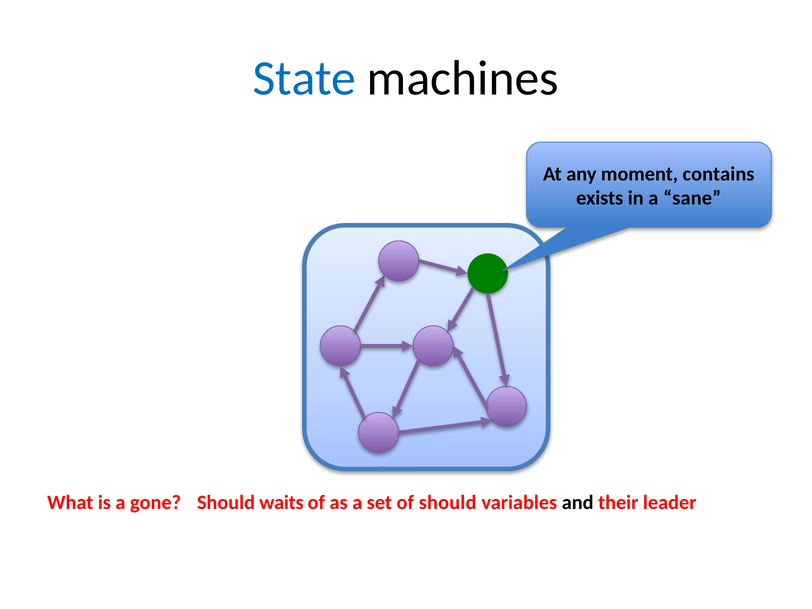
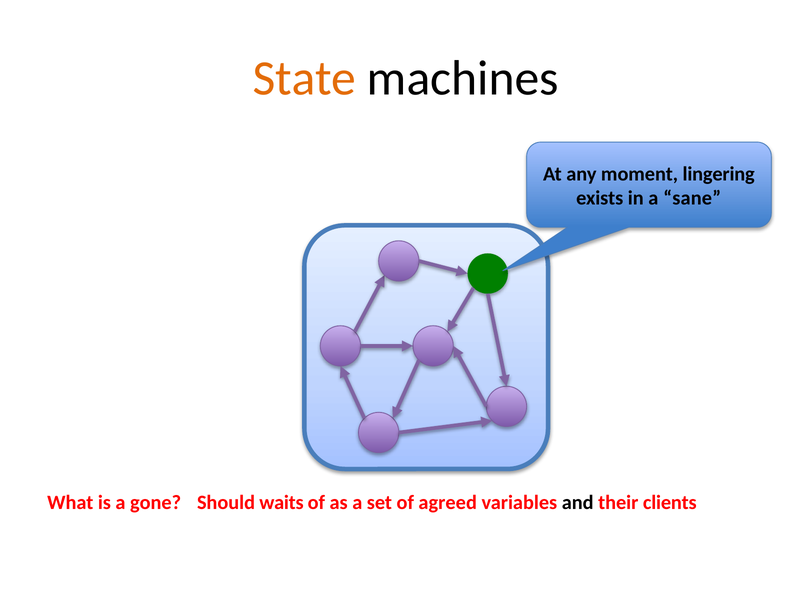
State colour: blue -> orange (304, 79)
contains: contains -> lingering (719, 174)
of should: should -> agreed (448, 502)
leader: leader -> clients (670, 502)
